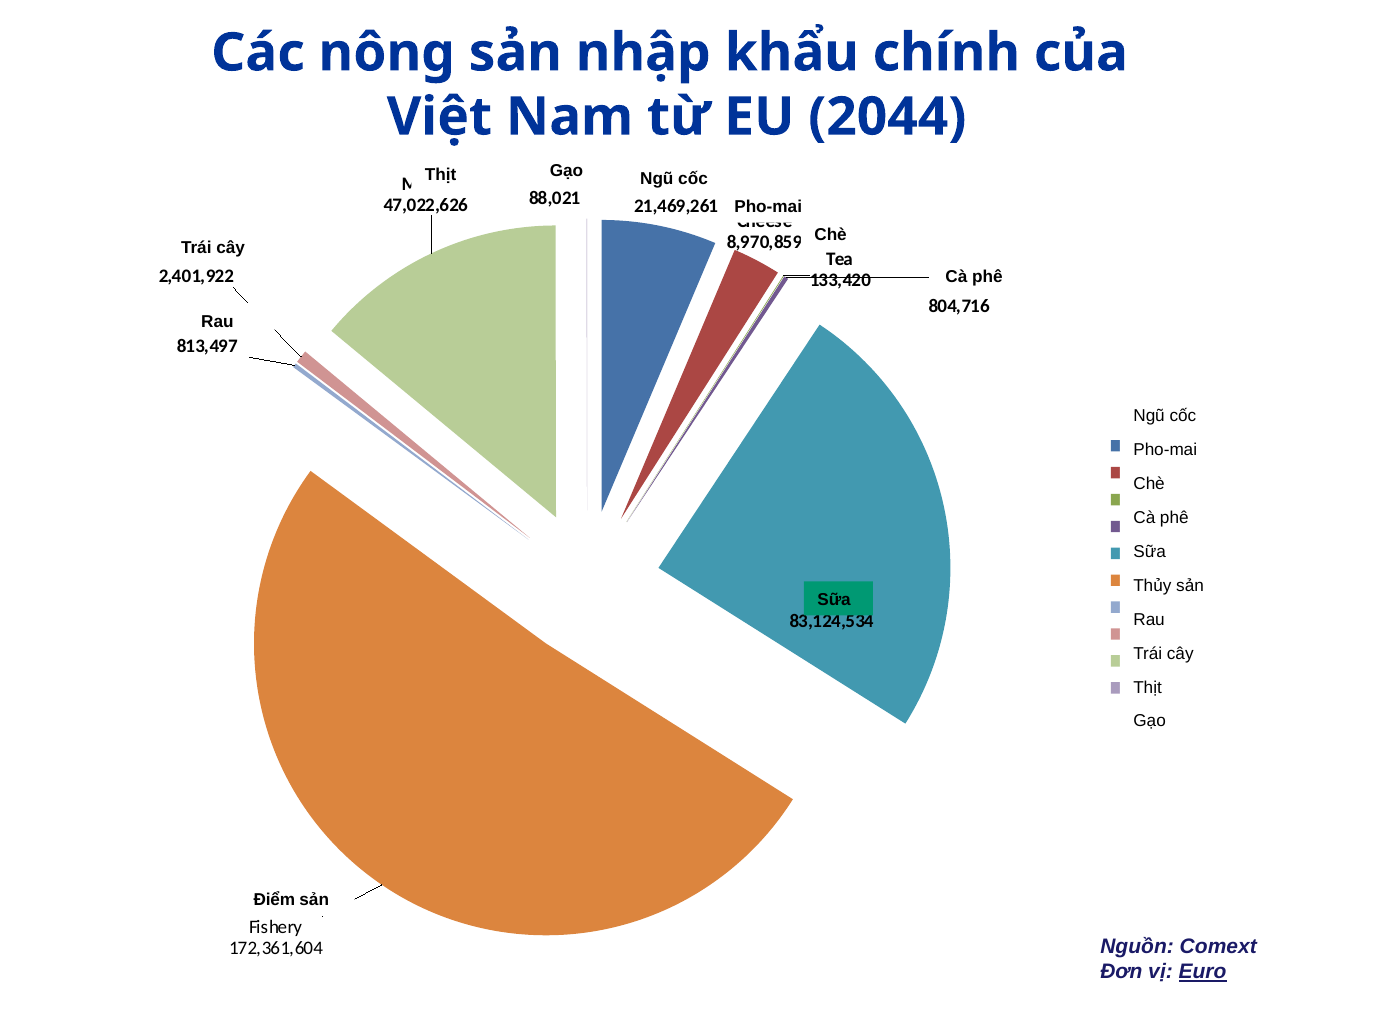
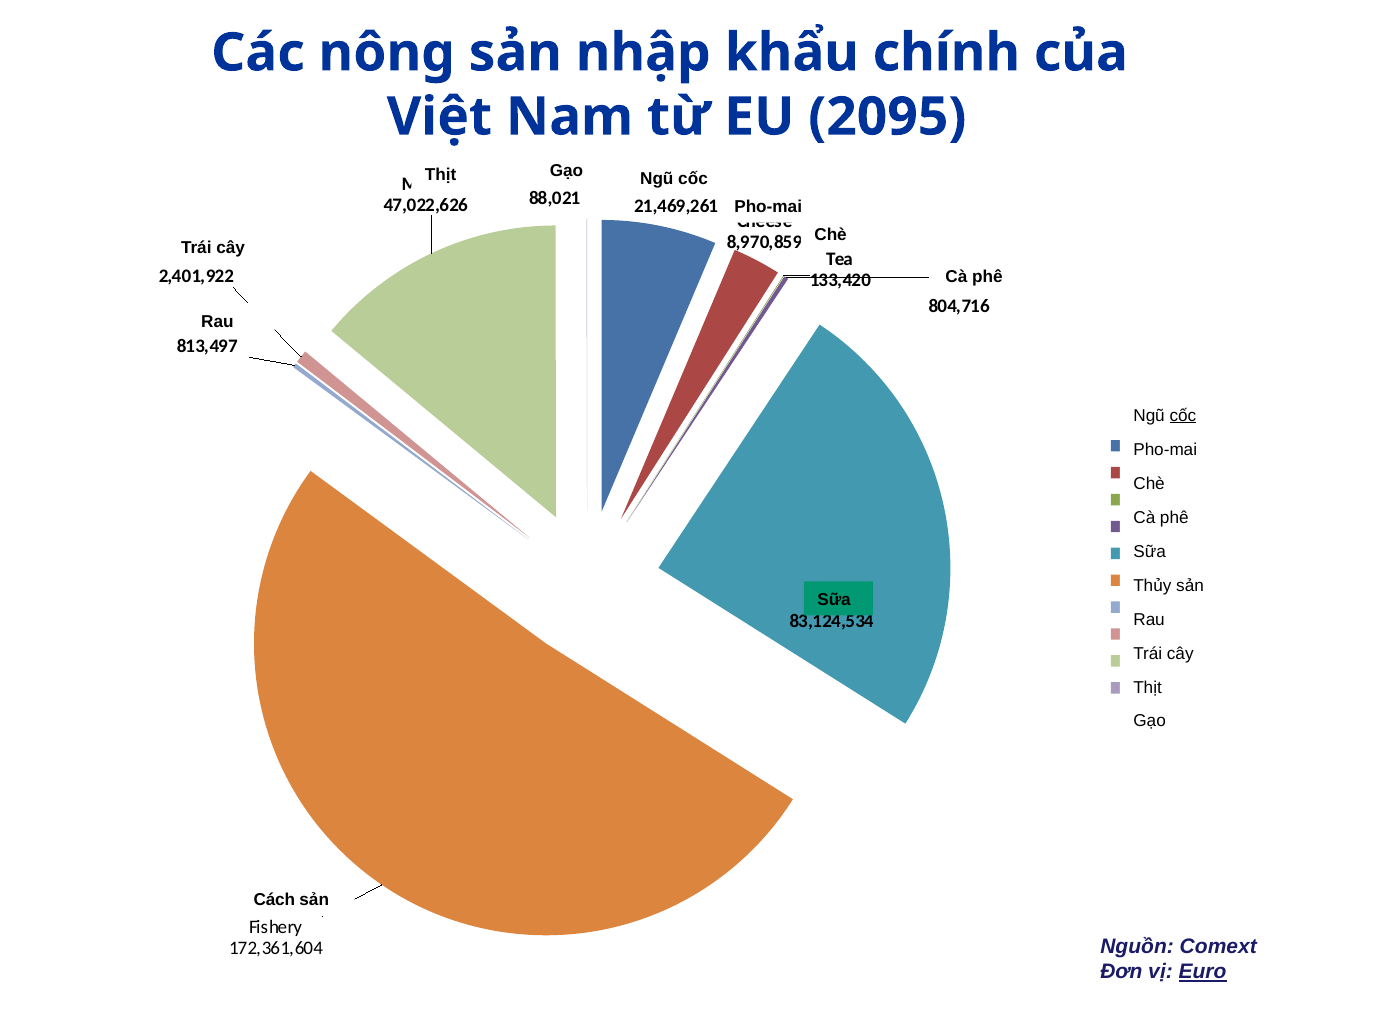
2044: 2044 -> 2095 (887, 117)
cốc underline: none -> present (1183, 416)
Điểm: Điểm -> Cách (274, 901)
